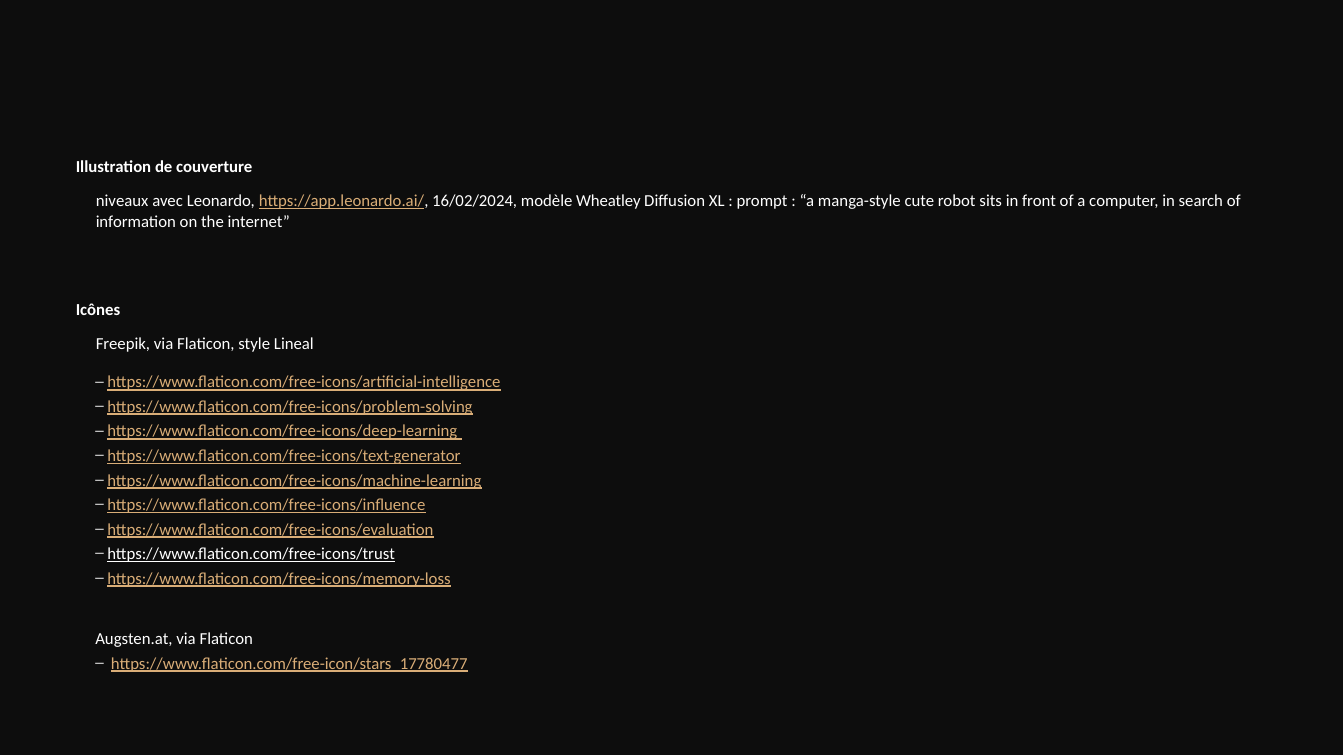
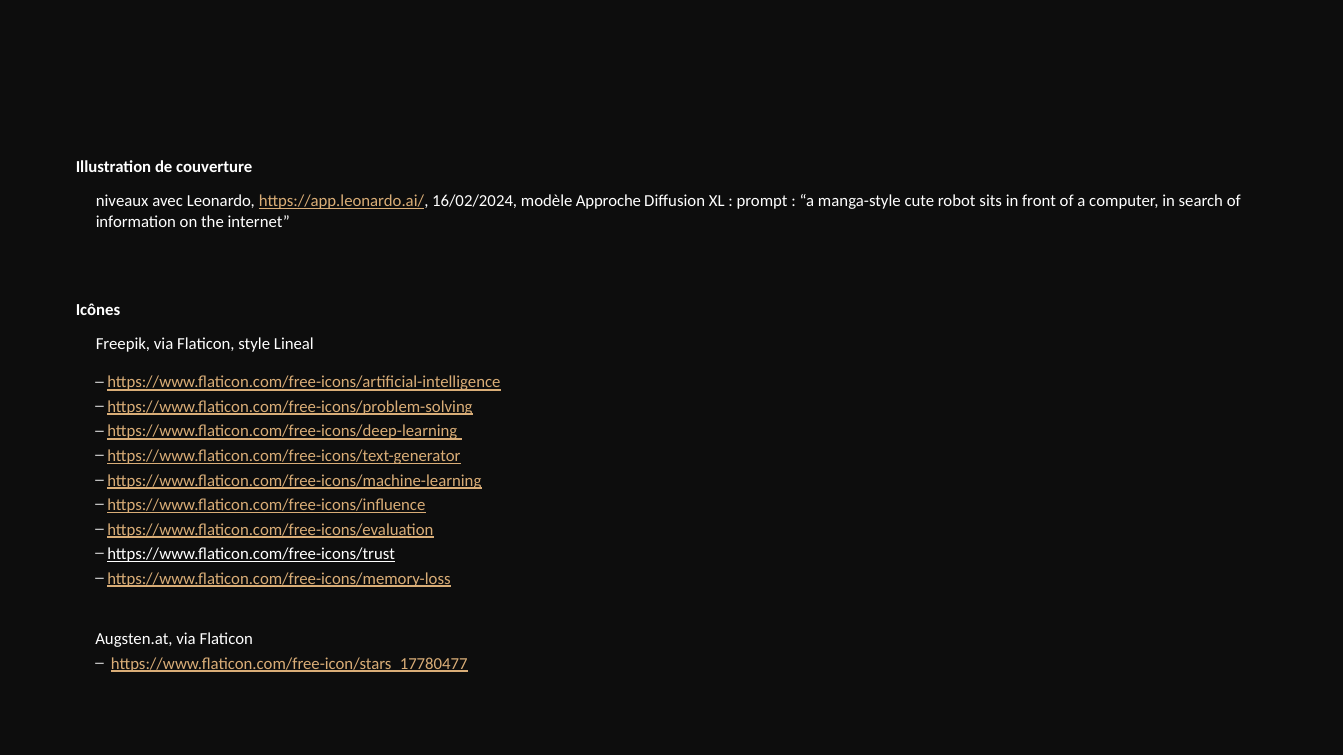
Wheatley: Wheatley -> Approche (608, 201)
